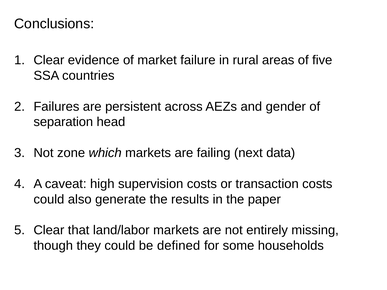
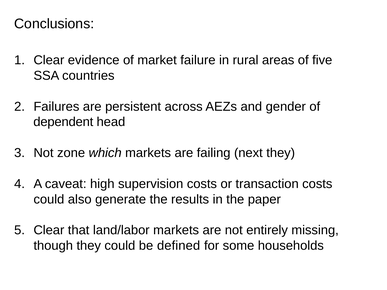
separation: separation -> dependent (63, 122)
next data: data -> they (281, 153)
